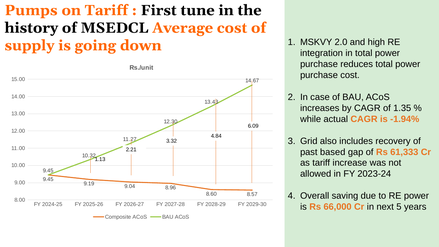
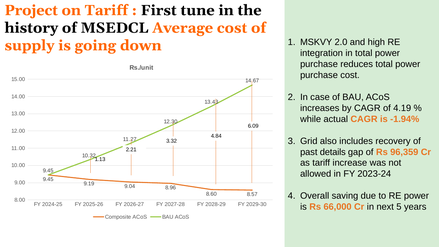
Pumps: Pumps -> Project (31, 10)
1.35: 1.35 -> 4.19 (402, 108)
based: based -> details (333, 152)
61,333: 61,333 -> 96,359 (404, 152)
